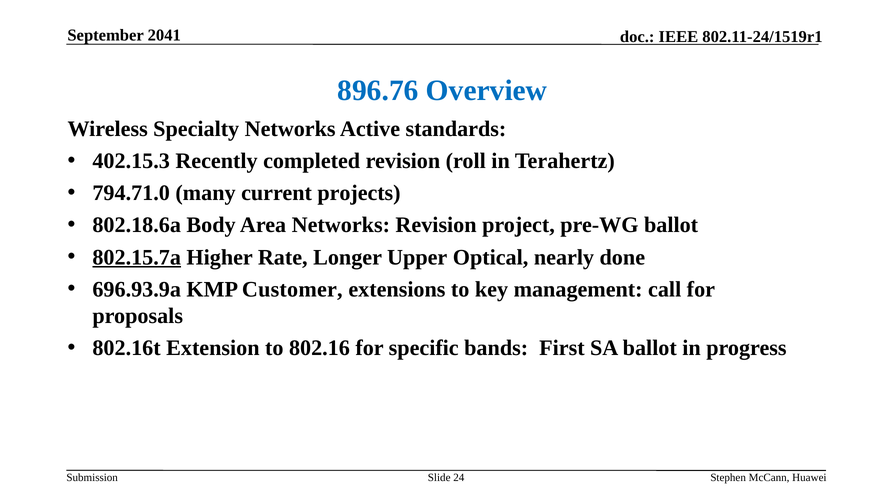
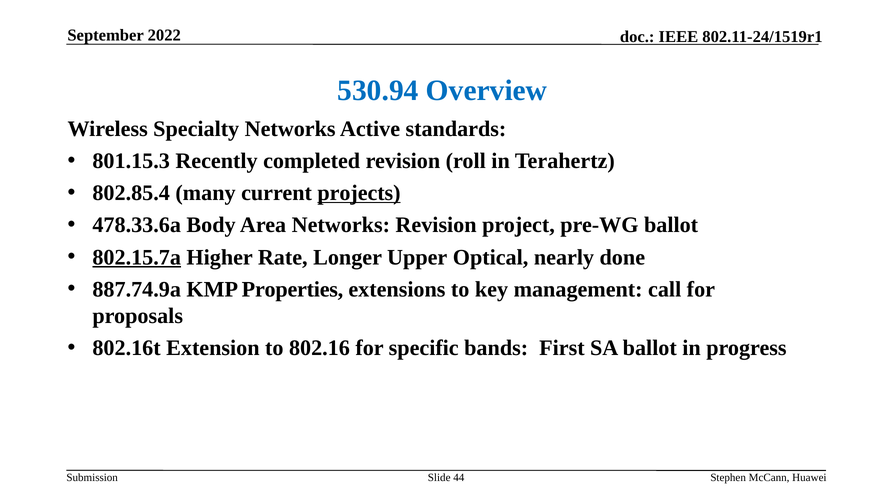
2041: 2041 -> 2022 (164, 35)
896.76: 896.76 -> 530.94 (378, 90)
402.15.3: 402.15.3 -> 801.15.3 (131, 161)
794.71.0: 794.71.0 -> 802.85.4 (131, 193)
projects underline: none -> present (359, 193)
802.18.6a: 802.18.6a -> 478.33.6a (137, 225)
696.93.9a: 696.93.9a -> 887.74.9a (137, 289)
Customer: Customer -> Properties (292, 289)
24: 24 -> 44 (459, 477)
